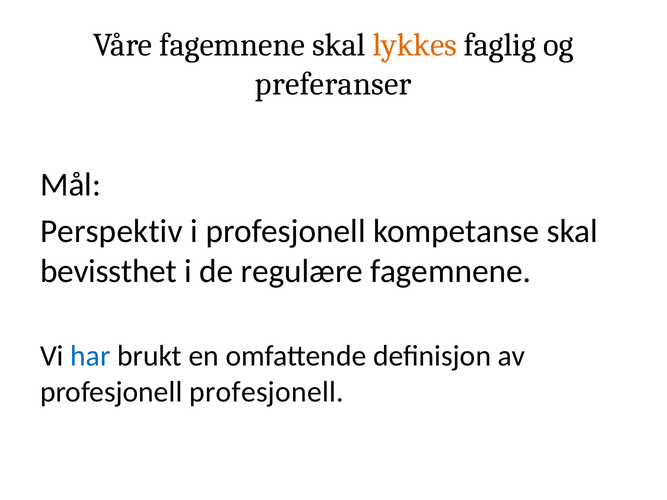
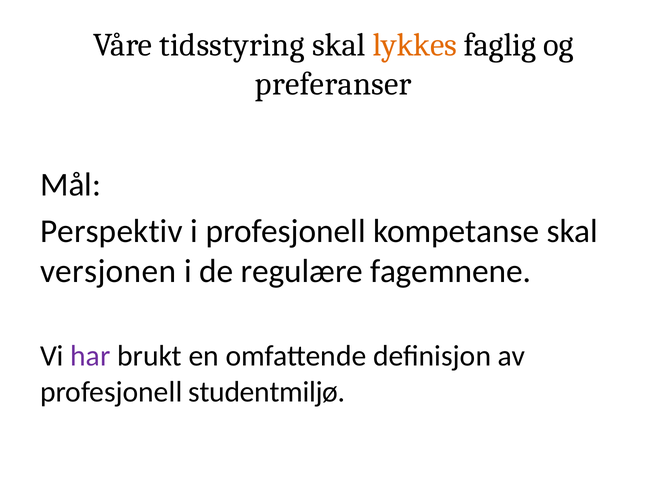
Våre fagemnene: fagemnene -> tidsstyring (232, 45)
bevissthet: bevissthet -> versjonen (108, 271)
har colour: blue -> purple (90, 356)
profesjonell profesjonell: profesjonell -> studentmiljø (267, 392)
